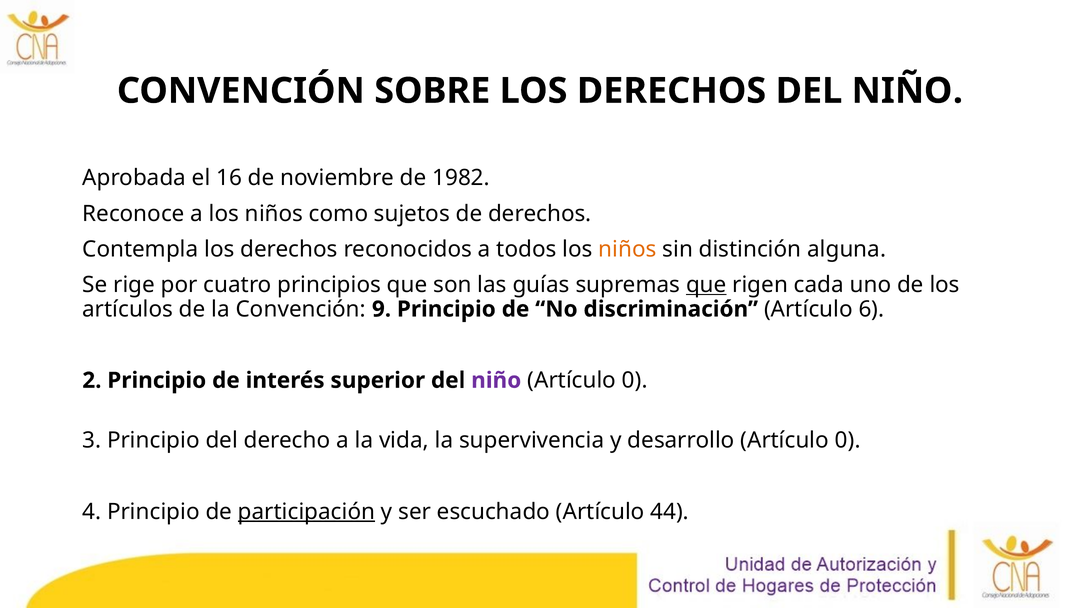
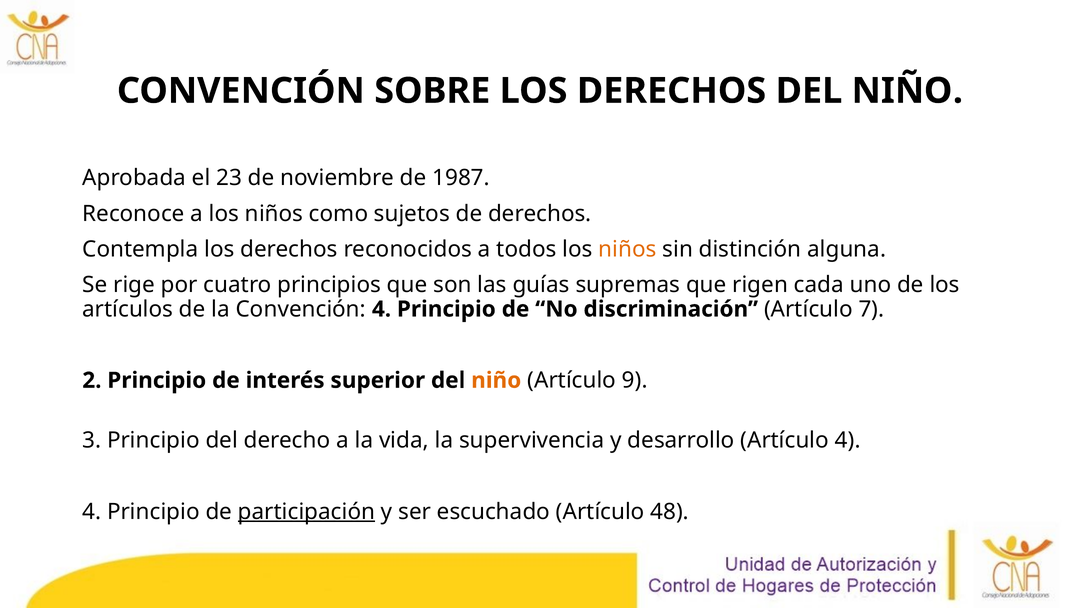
16: 16 -> 23 (229, 178)
1982: 1982 -> 1987 (461, 178)
que underline: present -> none (706, 285)
Convención 9: 9 -> 4 (382, 309)
6: 6 -> 7 (871, 309)
niño colour: purple -> orange (496, 380)
0: 0 -> 9 (635, 380)
desarrollo Artículo 0: 0 -> 4 (848, 440)
44: 44 -> 48 (670, 511)
